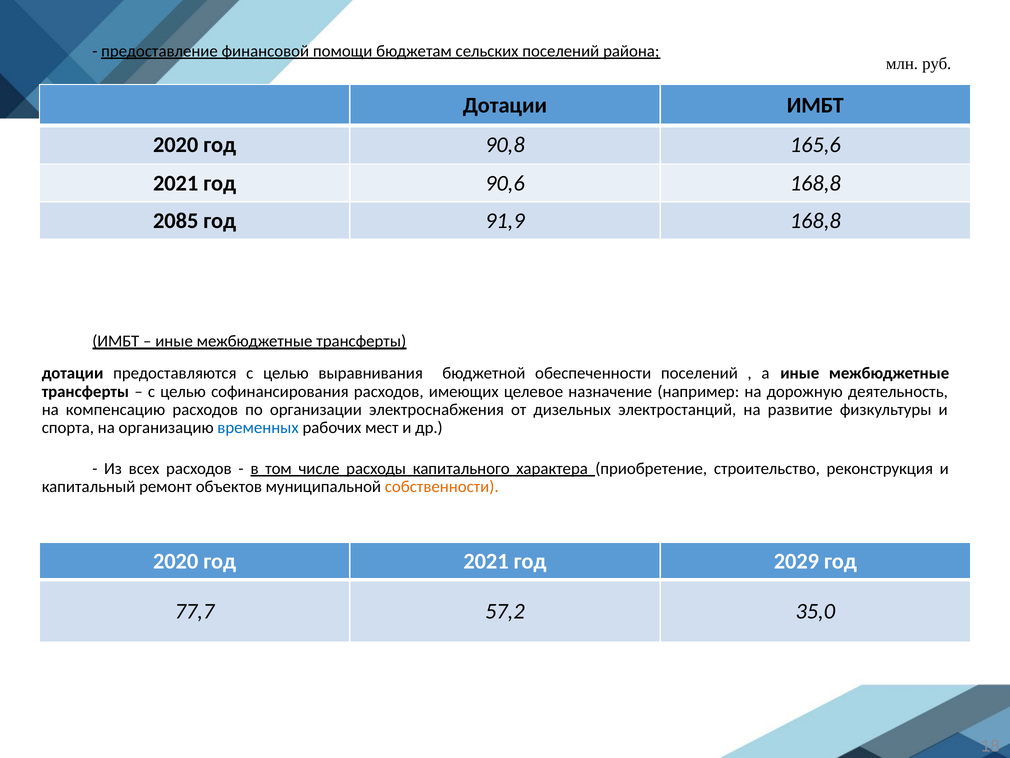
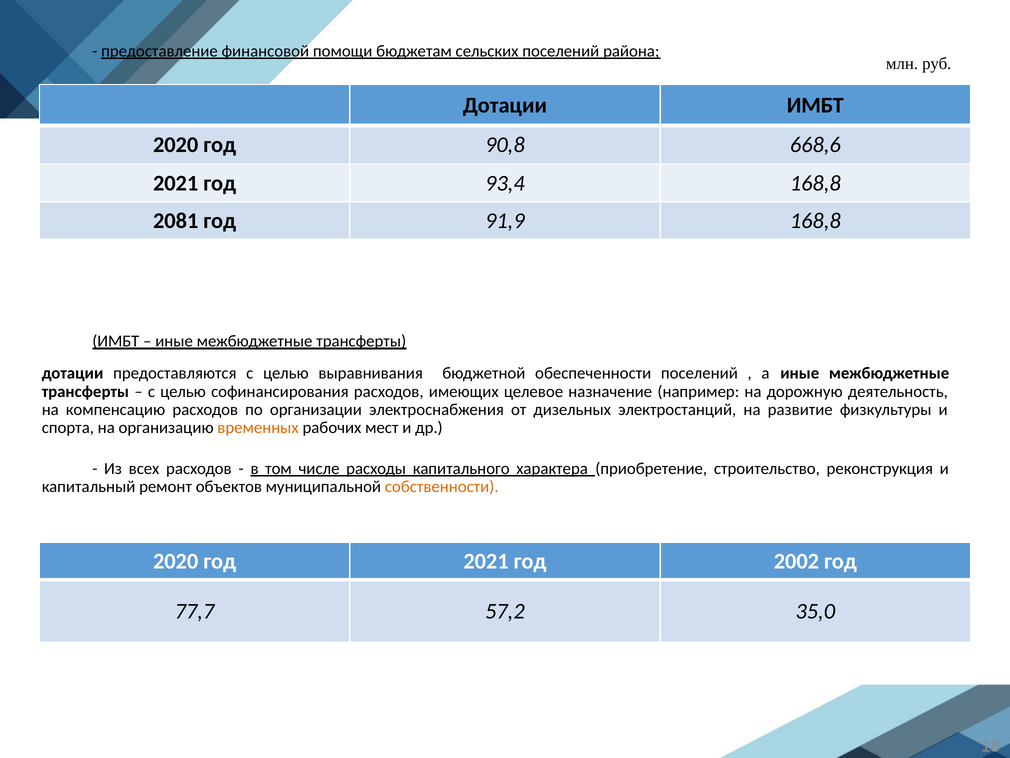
165,6: 165,6 -> 668,6 (815, 145)
90,6: 90,6 -> 93,4 (505, 183)
2085: 2085 -> 2081 (176, 221)
временных colour: blue -> orange (258, 428)
2029: 2029 -> 2002 (796, 561)
